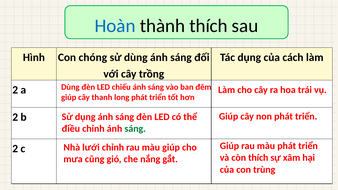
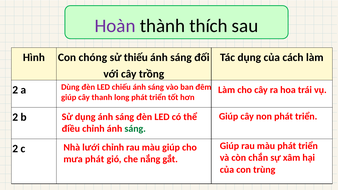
Hoàn colour: blue -> purple (115, 26)
sử dùng: dùng -> thiếu (136, 57)
còn thích: thích -> chắn (258, 158)
mưa cũng: cũng -> phát (95, 159)
